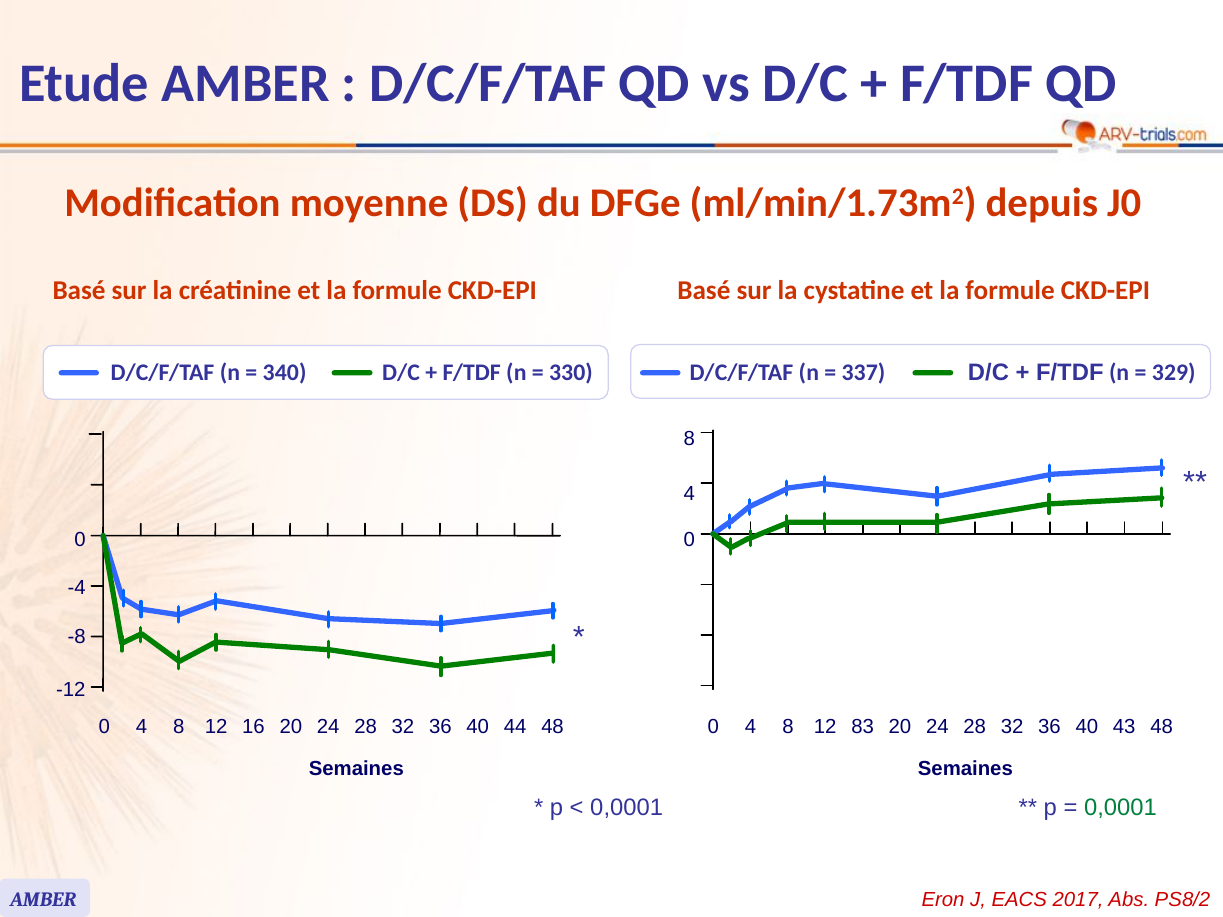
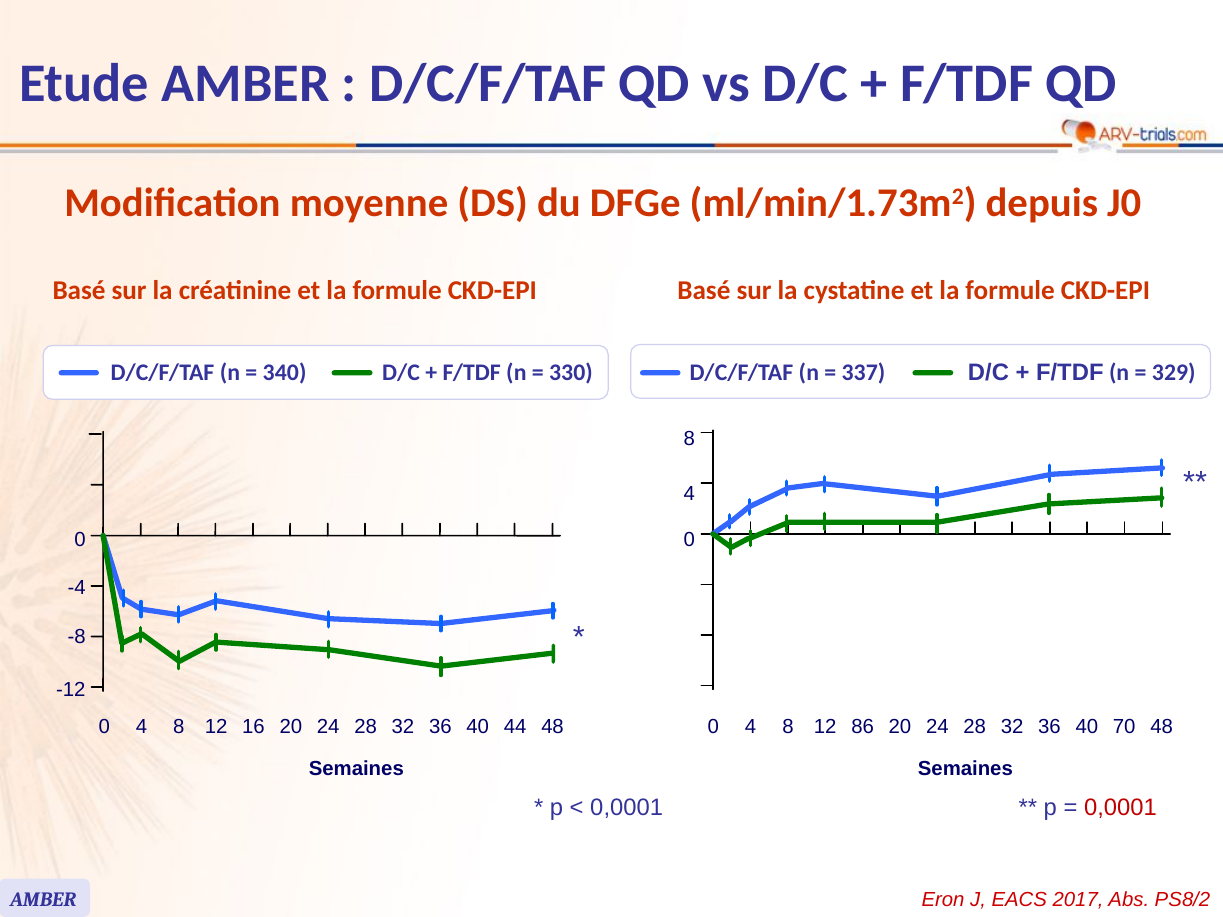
83: 83 -> 86 (863, 727)
43: 43 -> 70 (1124, 727)
0,0001 colour: green -> red (1120, 808)
